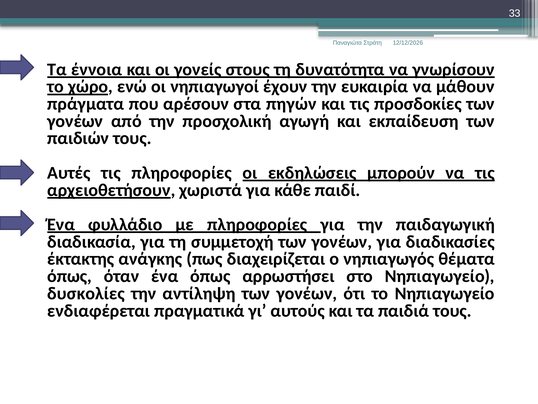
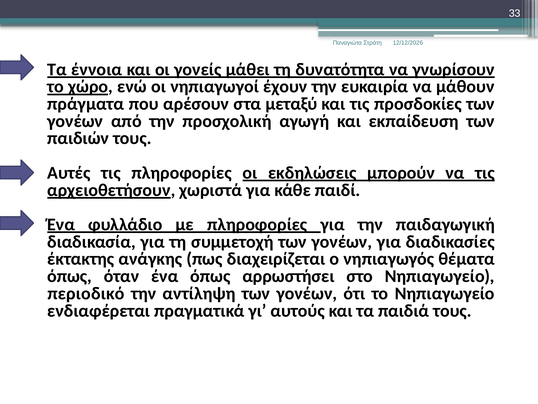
στους: στους -> μάθει (248, 69)
πηγών: πηγών -> μεταξύ (291, 104)
δυσκολίες: δυσκολίες -> περιοδικό (86, 293)
